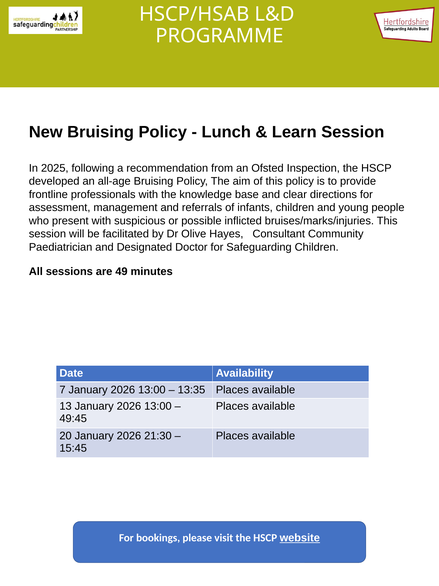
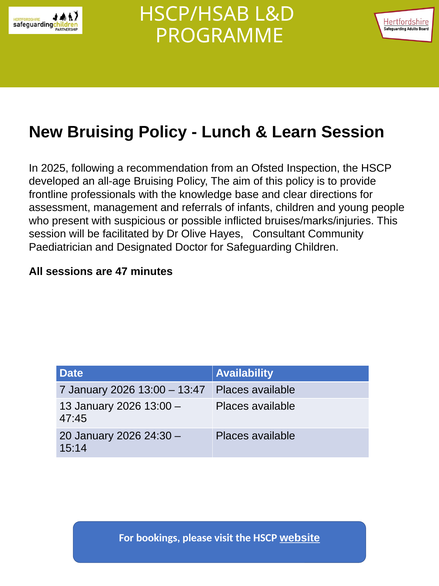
49: 49 -> 47 (121, 271)
13:35: 13:35 -> 13:47 (191, 389)
49:45: 49:45 -> 47:45 (73, 418)
21:30: 21:30 -> 24:30 (158, 435)
15:45: 15:45 -> 15:14 (73, 448)
